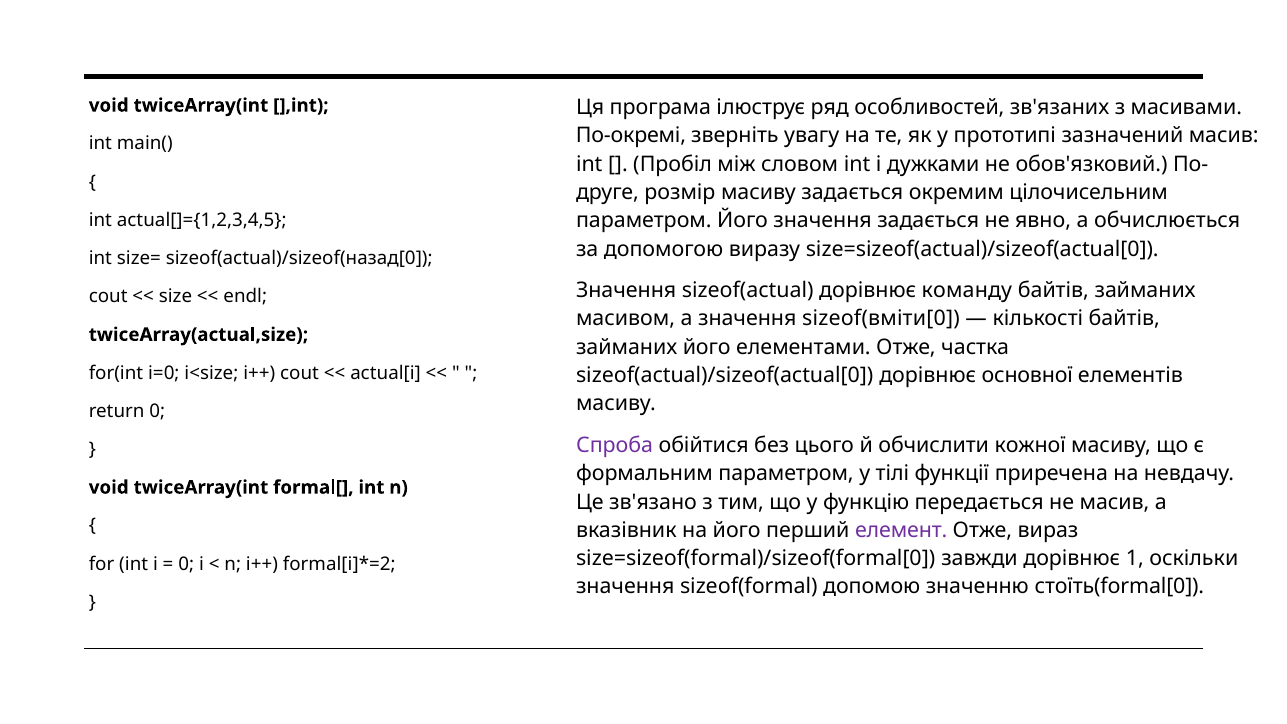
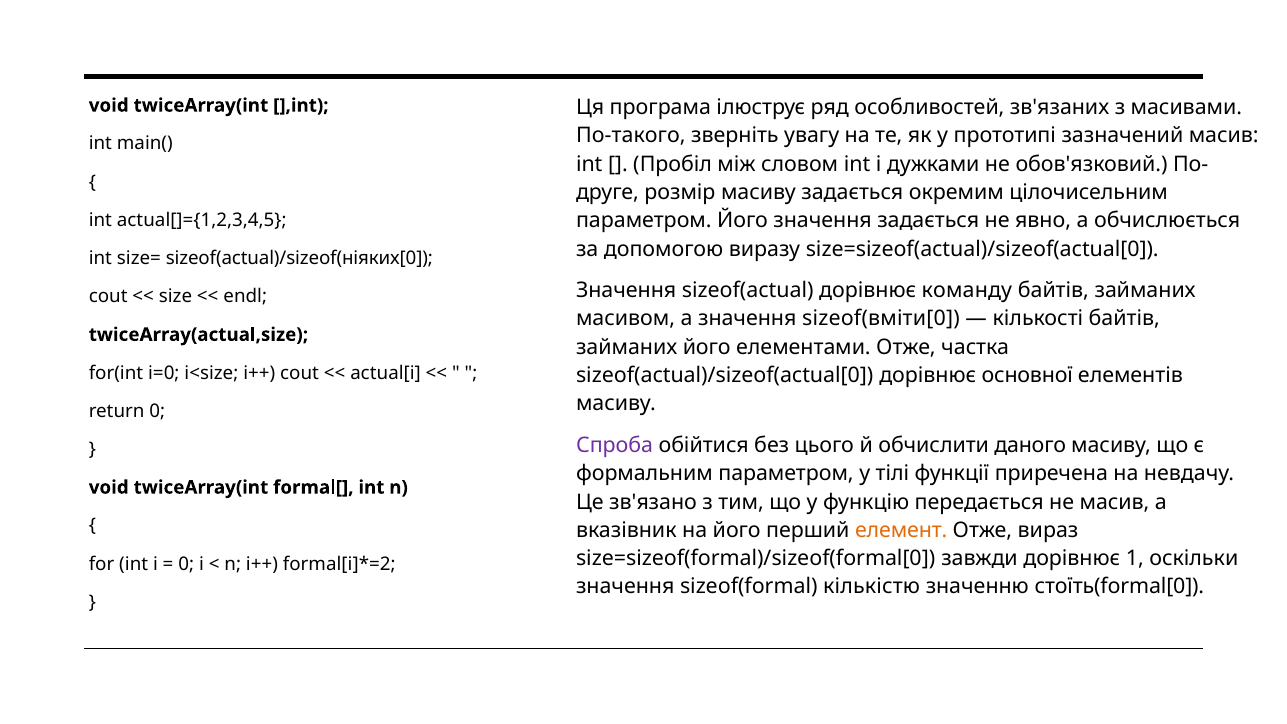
По-окремі: По-окремі -> По-такого (631, 136)
sizeof(actual)/sizeof(назад[0: sizeof(actual)/sizeof(назад[0 -> sizeof(actual)/sizeof(ніяких[0 (299, 258)
кожної: кожної -> даного (1030, 445)
елемент colour: purple -> orange (901, 530)
допомою: допомою -> кількістю (872, 587)
